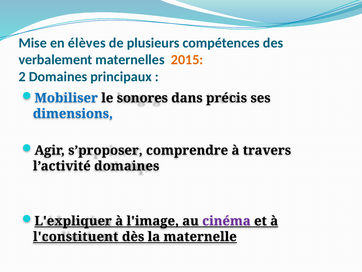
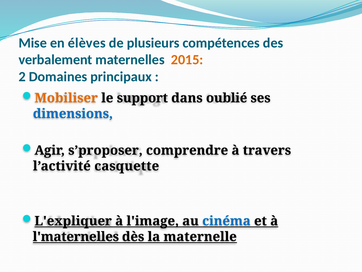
Mobiliser colour: blue -> orange (66, 98)
sonores: sonores -> support (142, 98)
précis: précis -> oublié (227, 98)
l’activité domaines: domaines -> casquette (127, 166)
cinéma colour: purple -> blue (226, 221)
l'constituent: l'constituent -> l'maternelles (76, 236)
